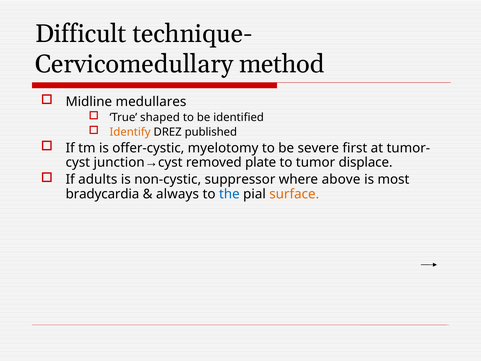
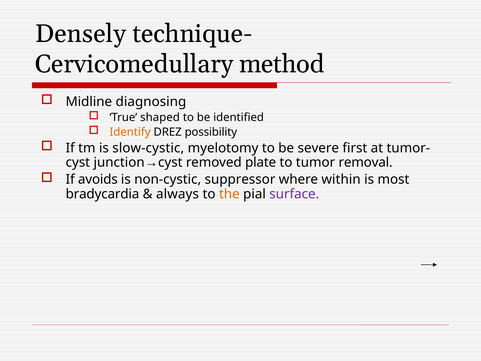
Difficult: Difficult -> Densely (81, 34)
medullares: medullares -> diagnosing (151, 102)
published: published -> possibility (211, 132)
offer-cystic: offer-cystic -> slow-cystic (148, 148)
displace: displace -> removal (366, 162)
adults: adults -> avoids (98, 179)
above: above -> within (341, 179)
the colour: blue -> orange (229, 194)
surface colour: orange -> purple (294, 194)
